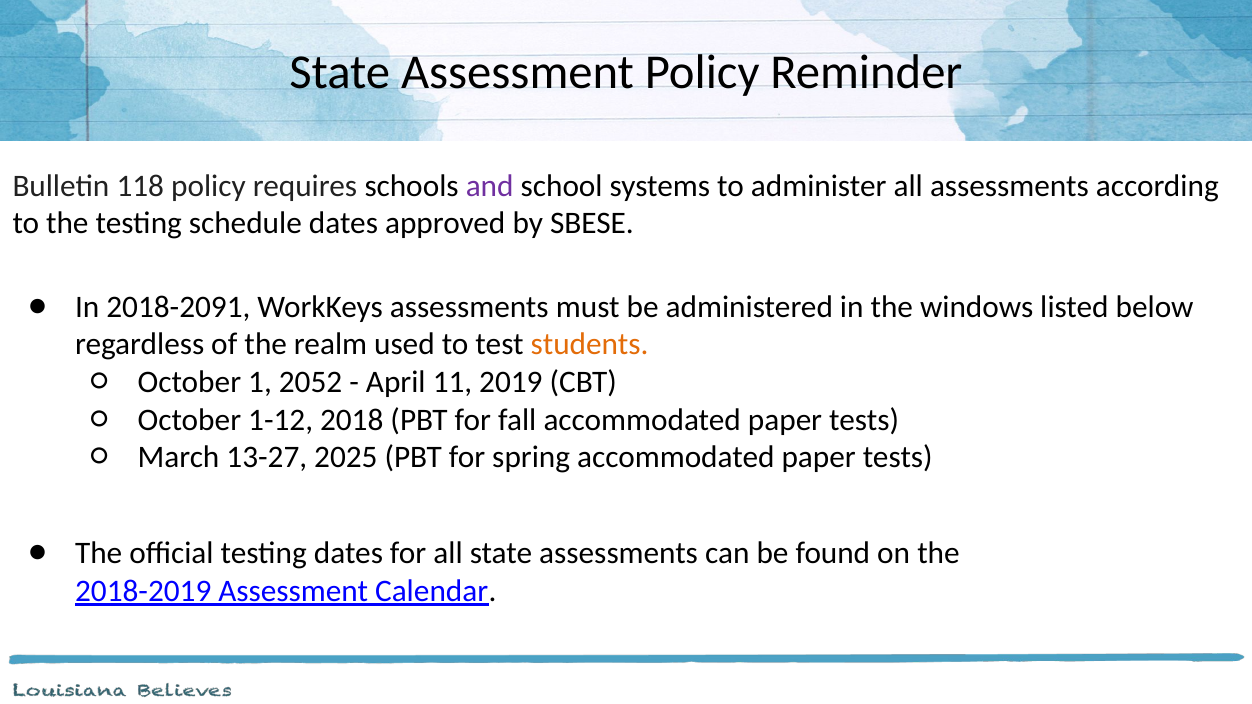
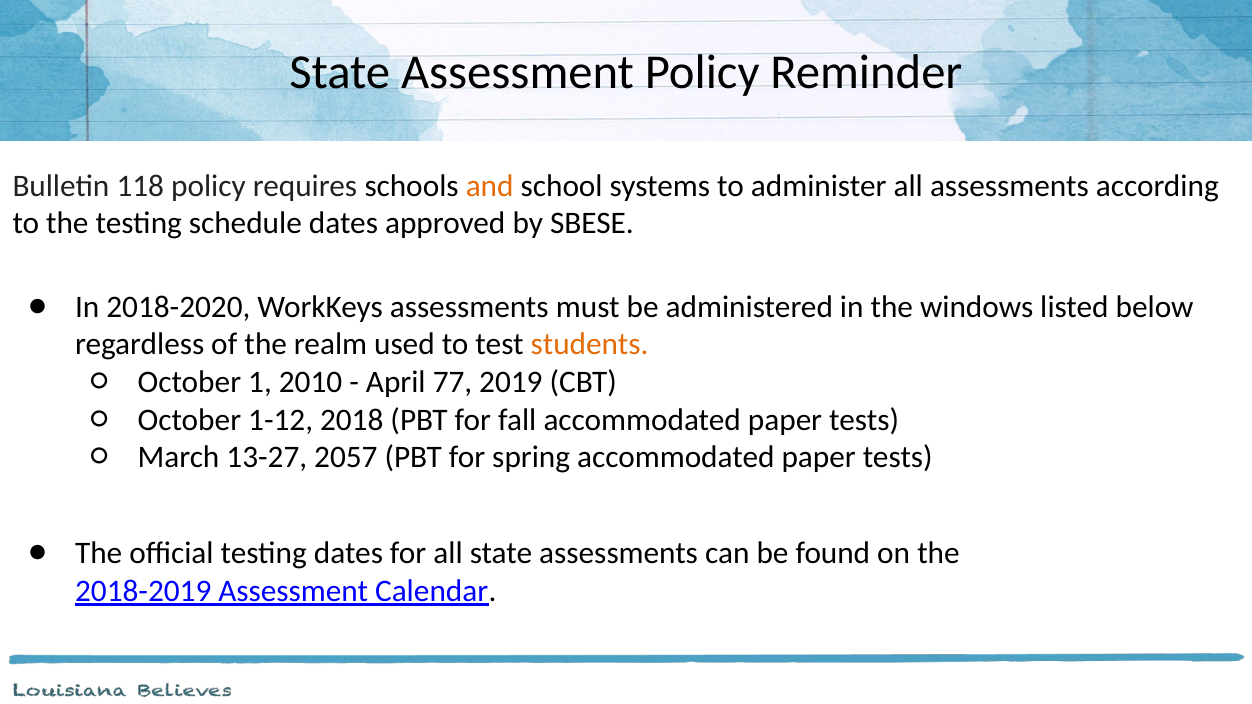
and colour: purple -> orange (490, 186)
2018-2091: 2018-2091 -> 2018-2020 (178, 307)
2052: 2052 -> 2010 (311, 382)
11: 11 -> 77 (452, 382)
2025: 2025 -> 2057 (346, 457)
